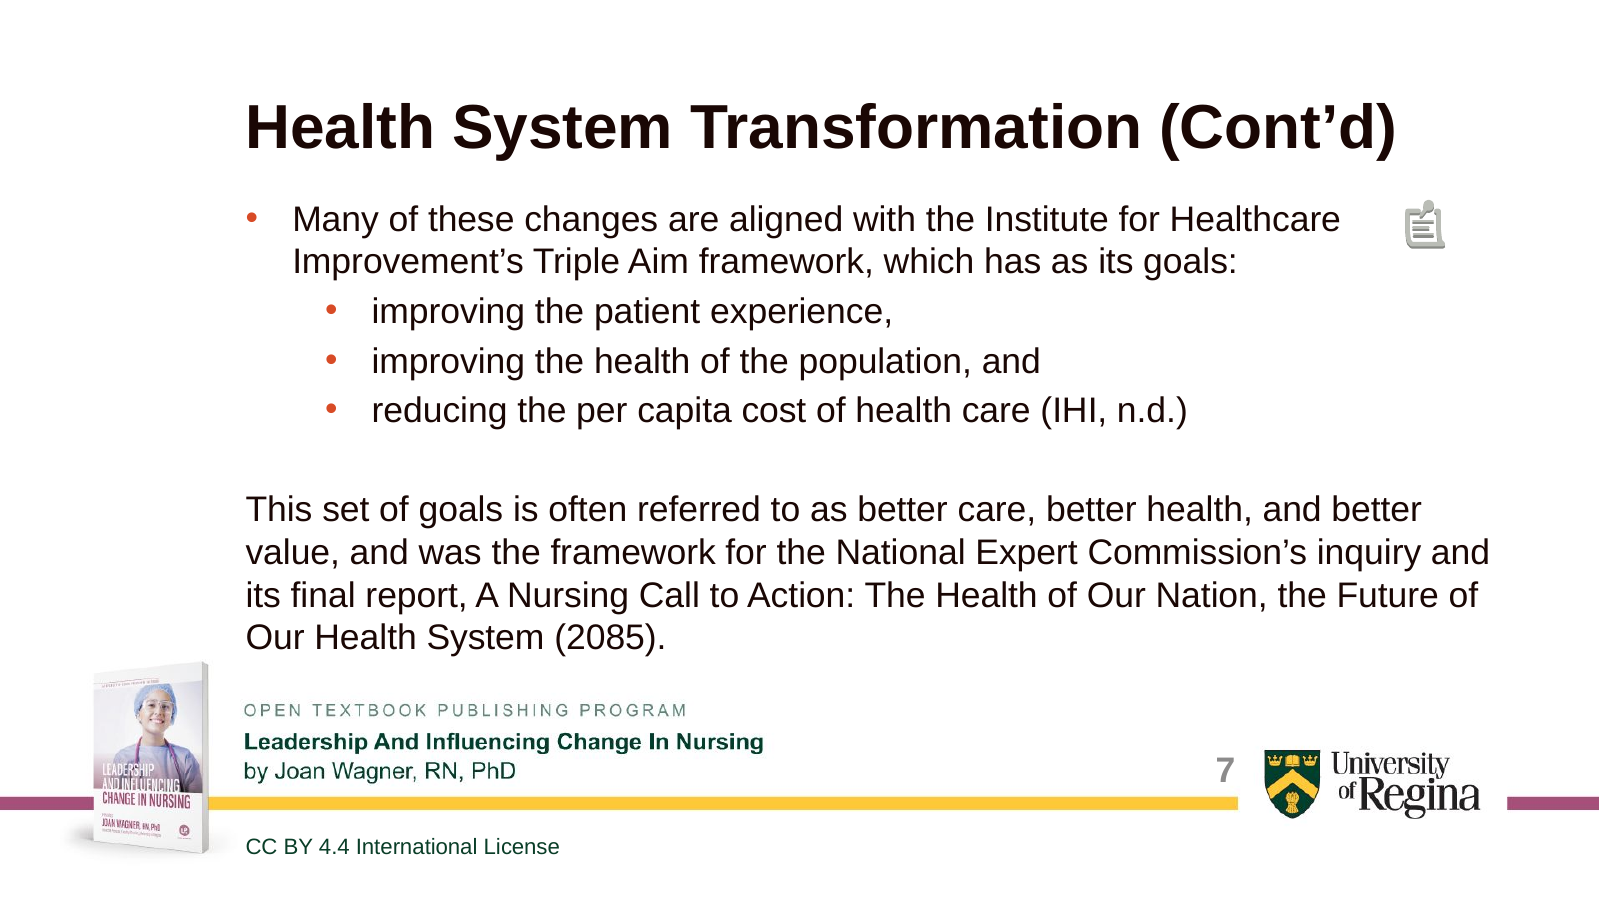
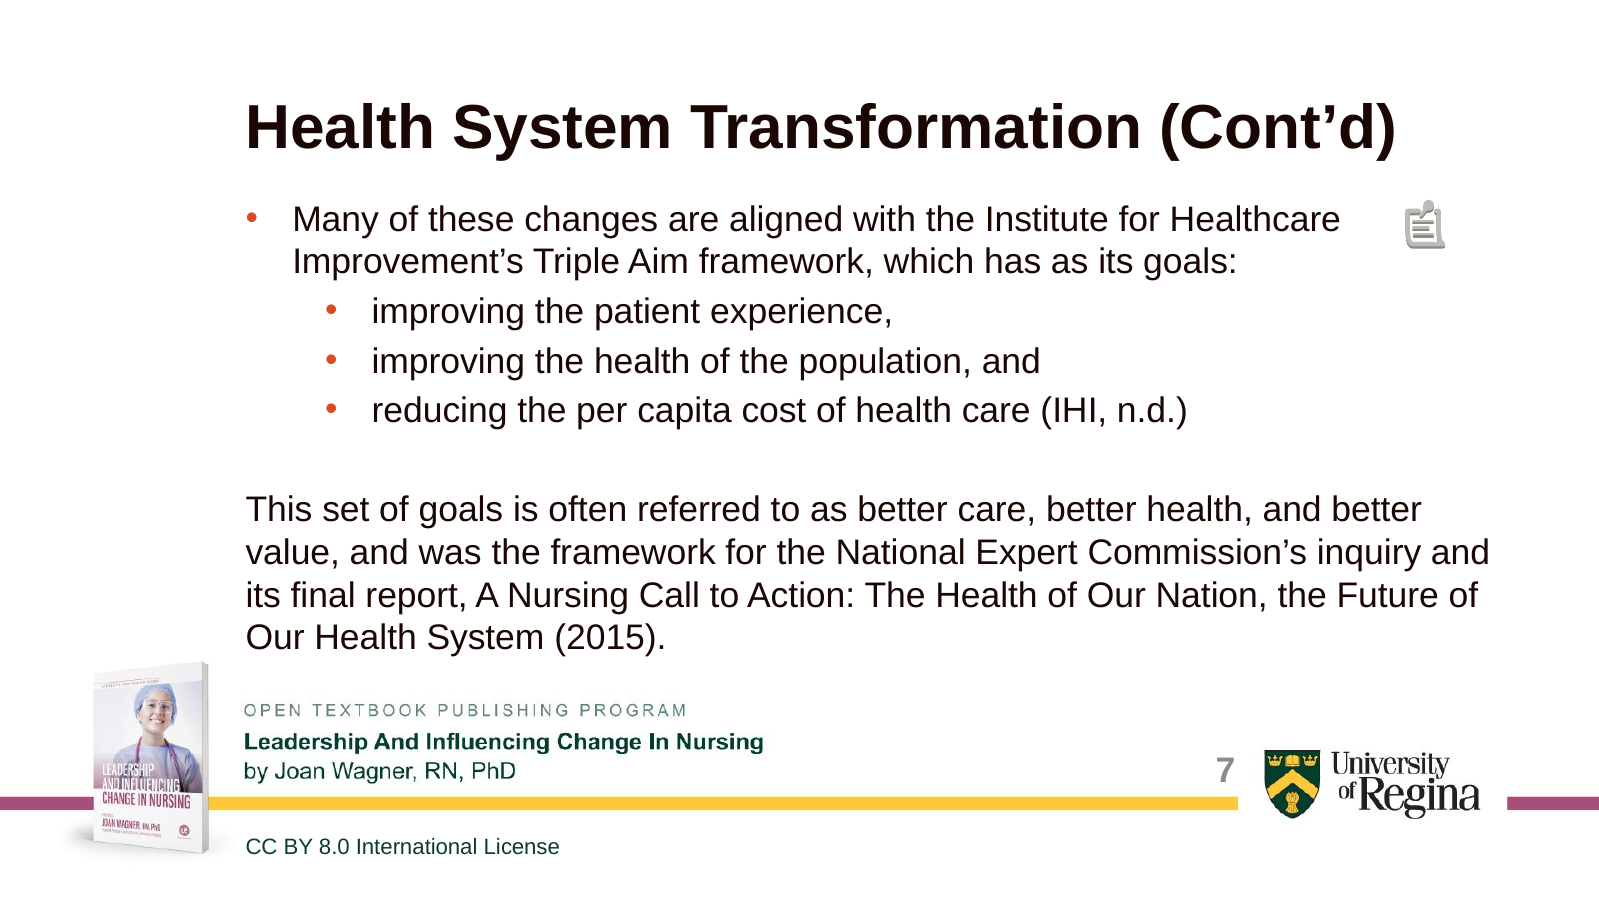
2085: 2085 -> 2015 (610, 638)
4.4: 4.4 -> 8.0 (334, 848)
